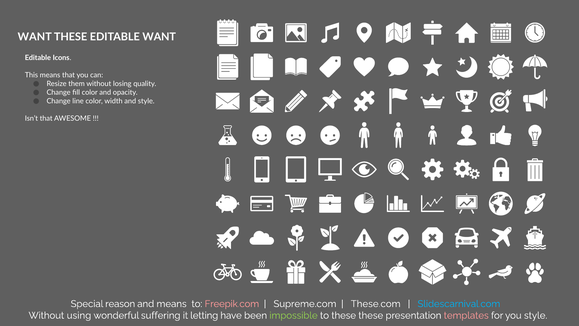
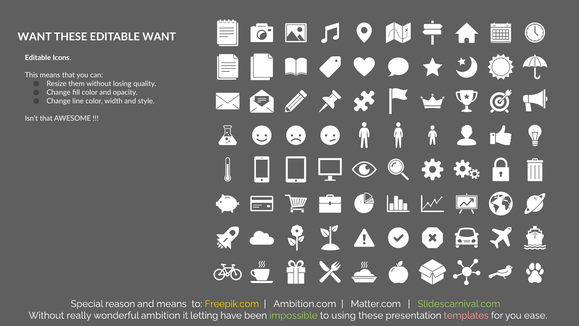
Freepik.com colour: pink -> yellow (232, 304)
Supreme.com: Supreme.com -> Ambition.com (305, 304)
These.com: These.com -> Matter.com (376, 304)
Slidescarnival.com colour: light blue -> light green (459, 304)
using: using -> really (79, 315)
suffering: suffering -> ambition (161, 315)
to these: these -> using (344, 315)
you style: style -> ease (536, 315)
